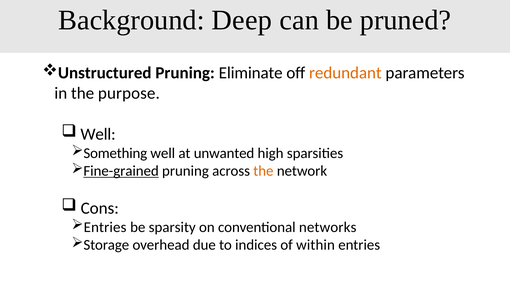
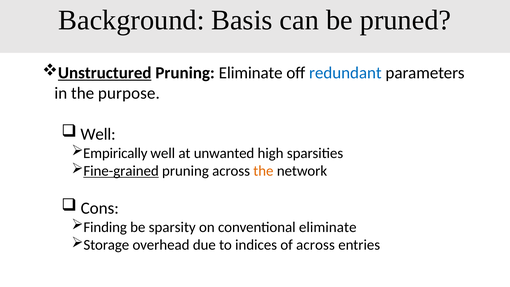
Deep: Deep -> Basis (242, 20)
Unstructured underline: none -> present (105, 73)
redundant colour: orange -> blue (345, 73)
Something: Something -> Empirically (115, 153)
Entries: Entries -> Finding (105, 227)
conventional networks: networks -> eliminate (328, 227)
of within: within -> across (315, 245)
